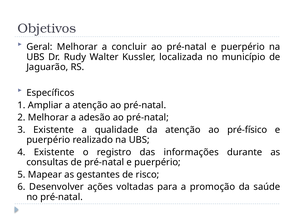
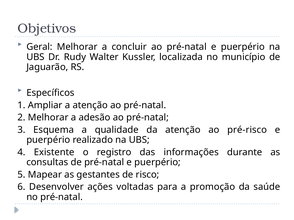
3 Existente: Existente -> Esquema (54, 130)
pré-físico: pré-físico -> pré-risco (247, 130)
